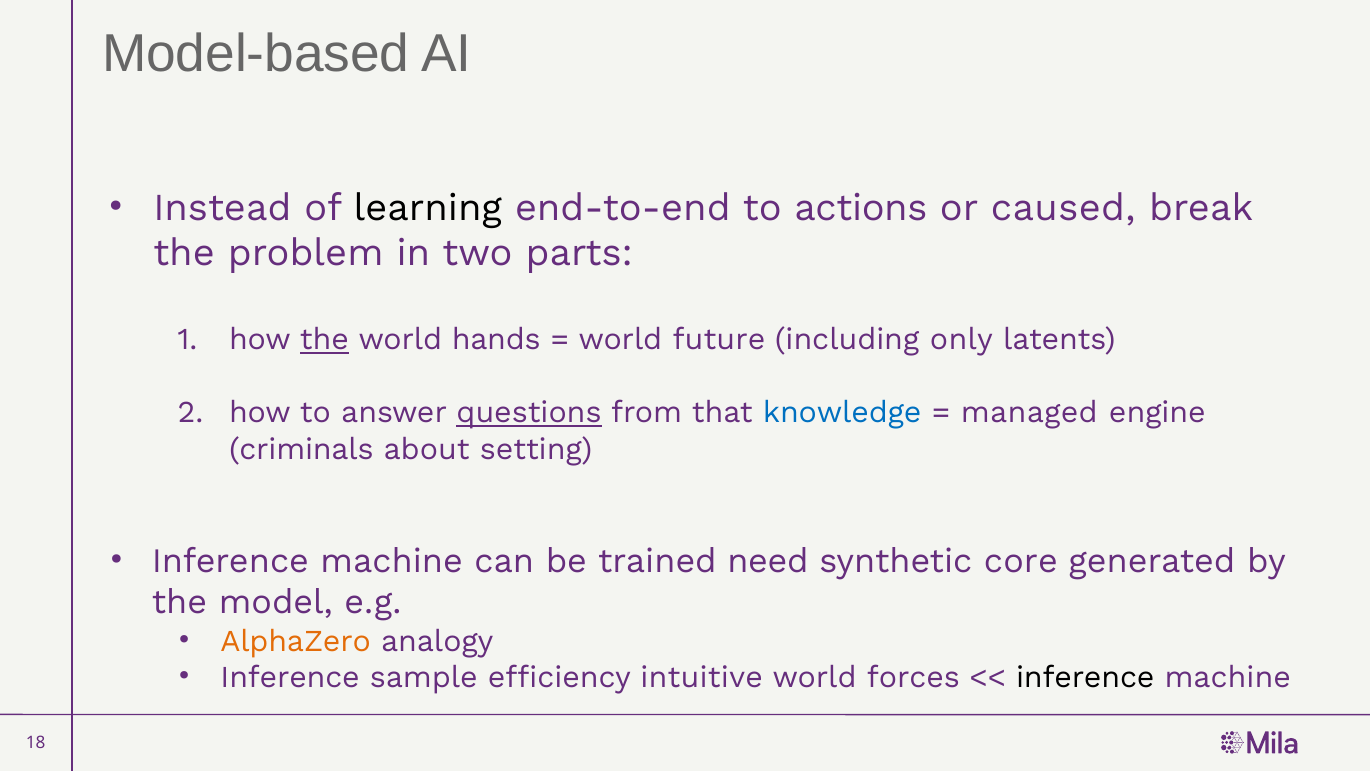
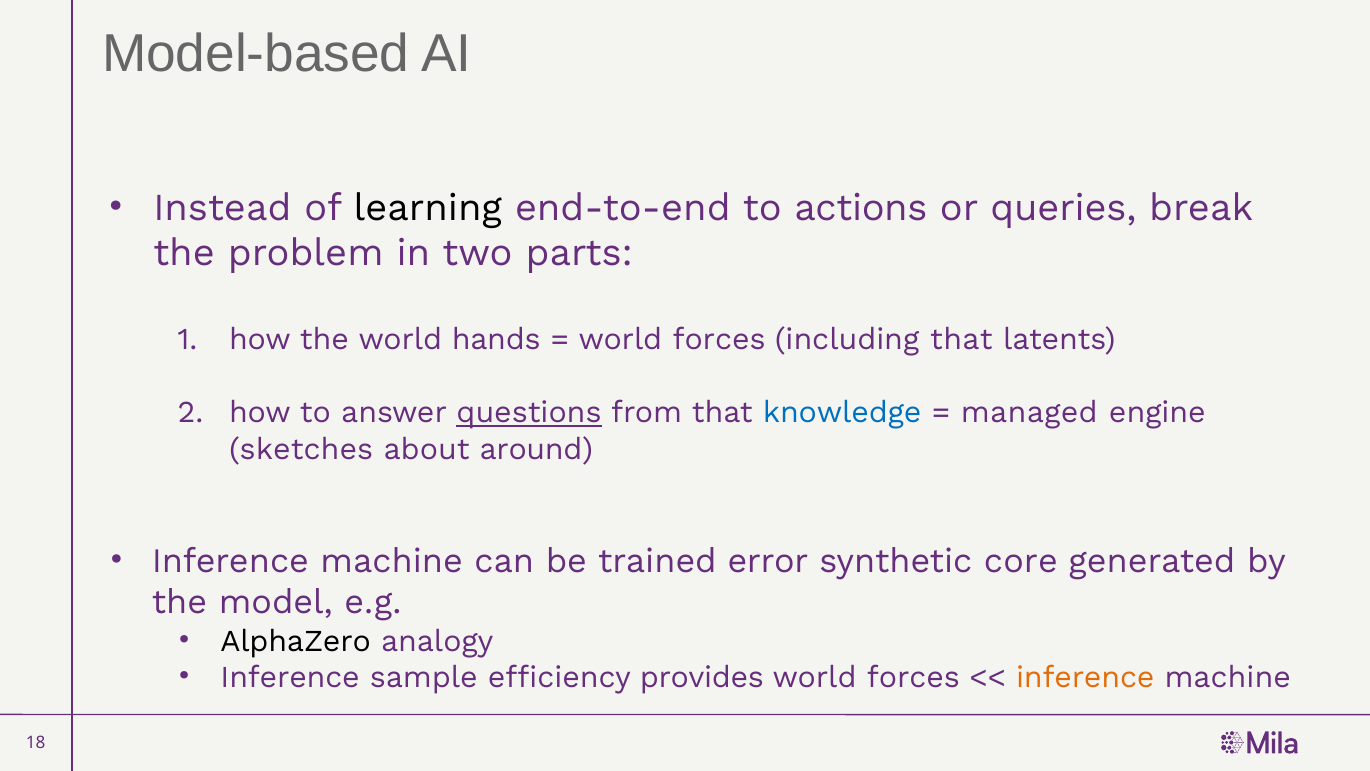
caused: caused -> queries (1063, 208)
the underline: present -> none (324, 340)
future: future -> forces (719, 340)
including only: only -> that (961, 340)
criminals: criminals -> sketches (301, 449)
setting: setting -> around (536, 449)
need: need -> error (768, 561)
AlphaZero colour: orange -> black (296, 641)
intuitive: intuitive -> provides (702, 677)
inference colour: black -> orange (1085, 677)
